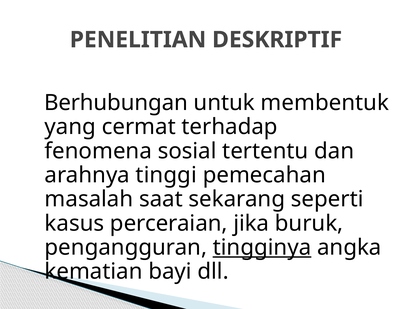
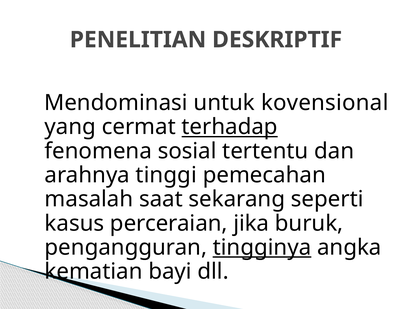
Berhubungan: Berhubungan -> Mendominasi (116, 103)
membentuk: membentuk -> kovensional (325, 103)
terhadap underline: none -> present (230, 127)
